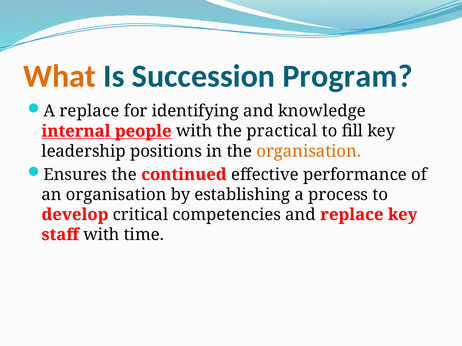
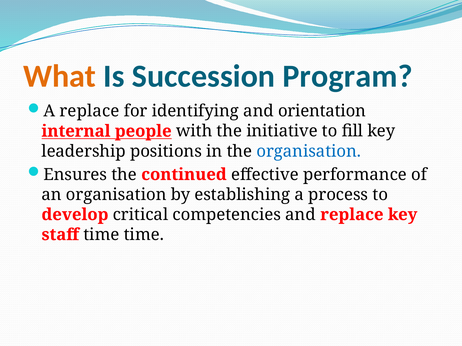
knowledge: knowledge -> orientation (322, 111)
practical: practical -> initiative (282, 131)
organisation colour: orange -> blue (309, 151)
staff with: with -> time (101, 235)
